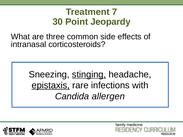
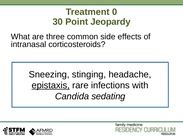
7: 7 -> 0 (115, 12)
stinging underline: present -> none (89, 75)
allergen: allergen -> sedating (108, 97)
